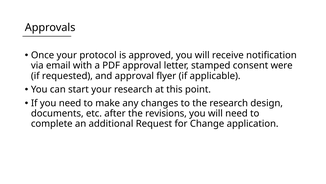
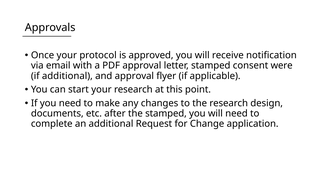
if requested: requested -> additional (67, 76)
the revisions: revisions -> stamped (166, 113)
